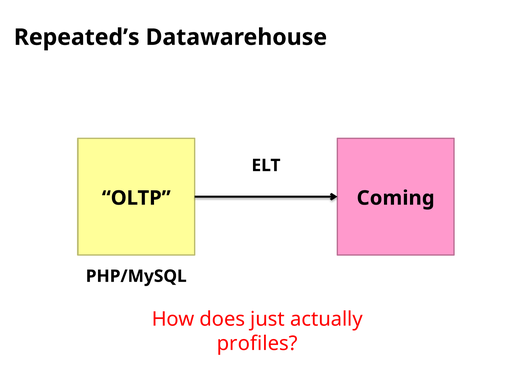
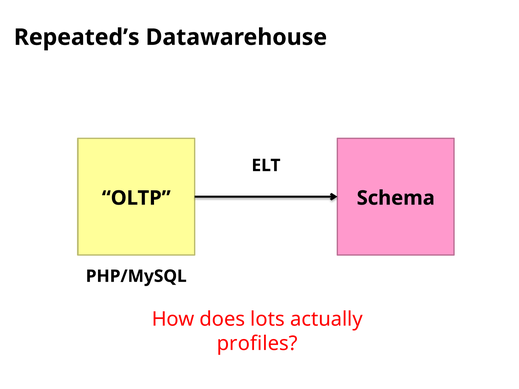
Coming: Coming -> Schema (396, 198)
just: just -> lots (268, 319)
